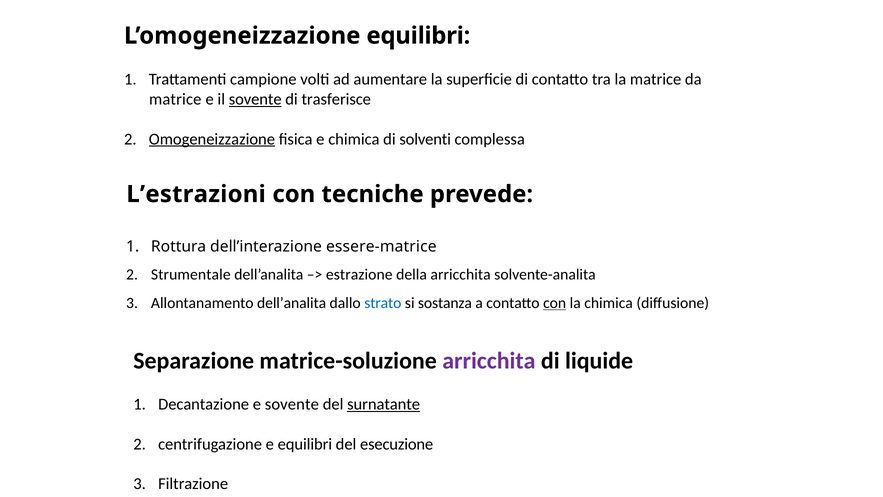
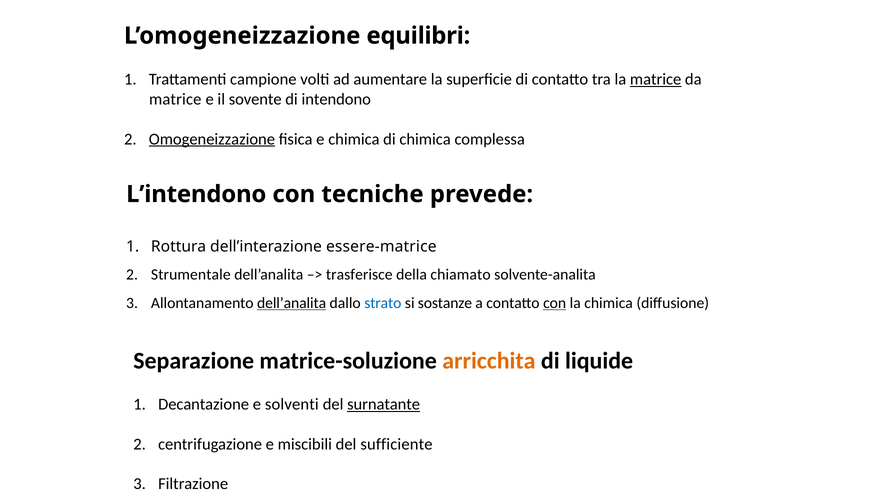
matrice underline: none -> present (656, 79)
sovente underline: present -> none (255, 99)
trasferisce: trasferisce -> intendono (336, 99)
di solventi: solventi -> chimica (425, 139)
L’estrazioni: L’estrazioni -> L’intendono (196, 194)
estrazione: estrazione -> trasferisce (359, 275)
della arricchita: arricchita -> chiamato (461, 275)
dell’analita underline: none -> present (292, 303)
sostanza: sostanza -> sostanze (445, 303)
arricchita colour: purple -> orange (489, 361)
e sovente: sovente -> solventi (292, 404)
e equilibri: equilibri -> miscibili (305, 444)
esecuzione: esecuzione -> sufficiente (396, 444)
